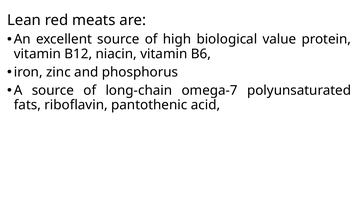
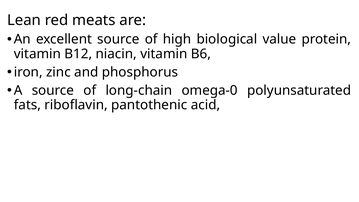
omega-7: omega-7 -> omega-0 (210, 90)
